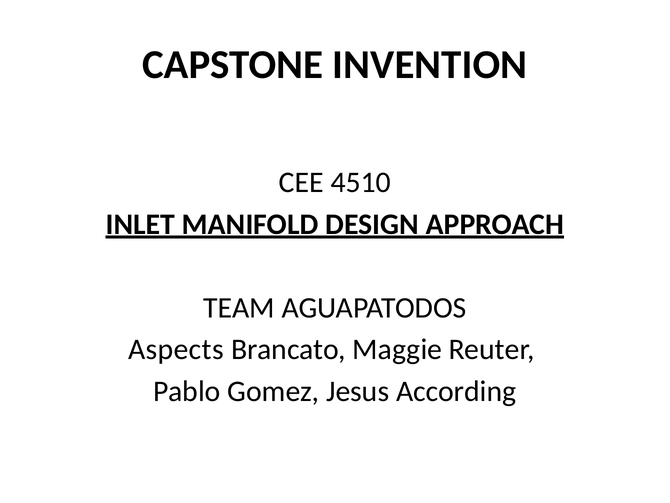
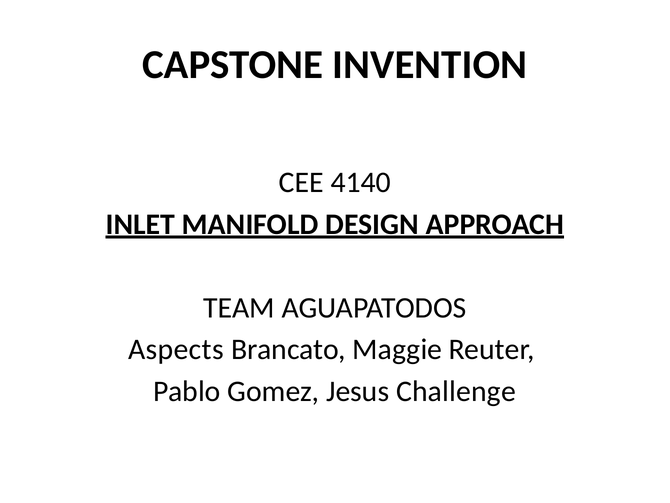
4510: 4510 -> 4140 (361, 182)
According: According -> Challenge (456, 391)
